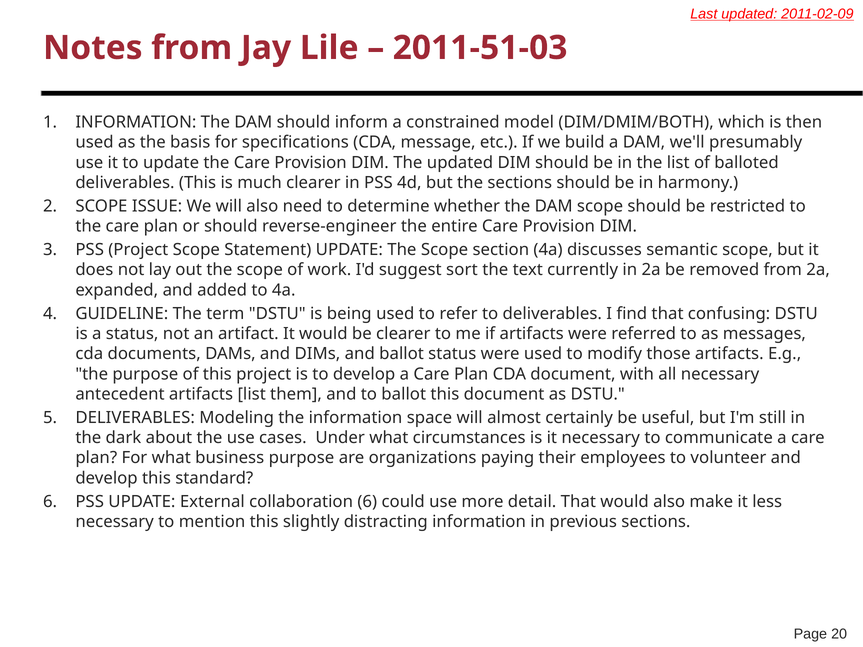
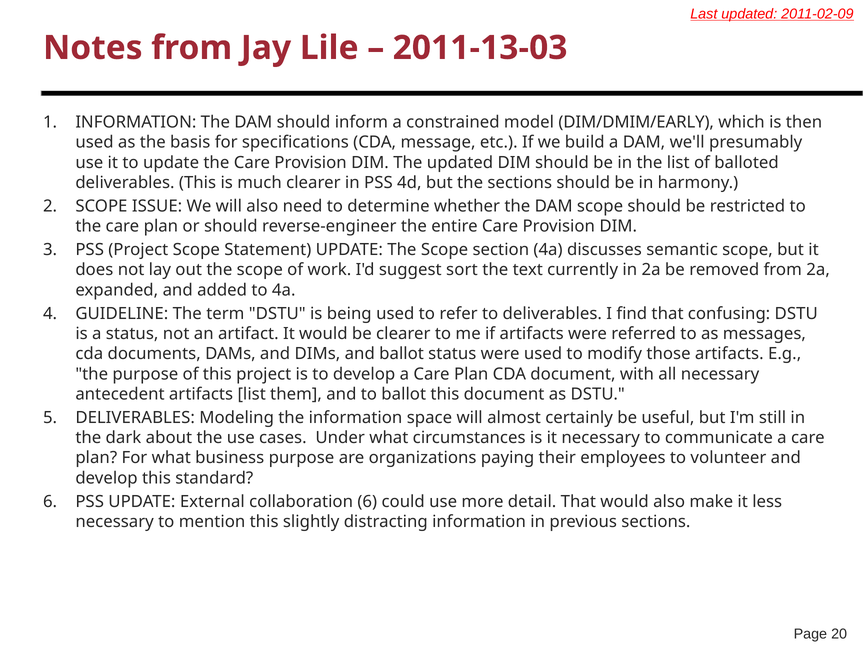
2011-51-03: 2011-51-03 -> 2011-13-03 (480, 48)
DIM/DMIM/BOTH: DIM/DMIM/BOTH -> DIM/DMIM/EARLY (636, 122)
